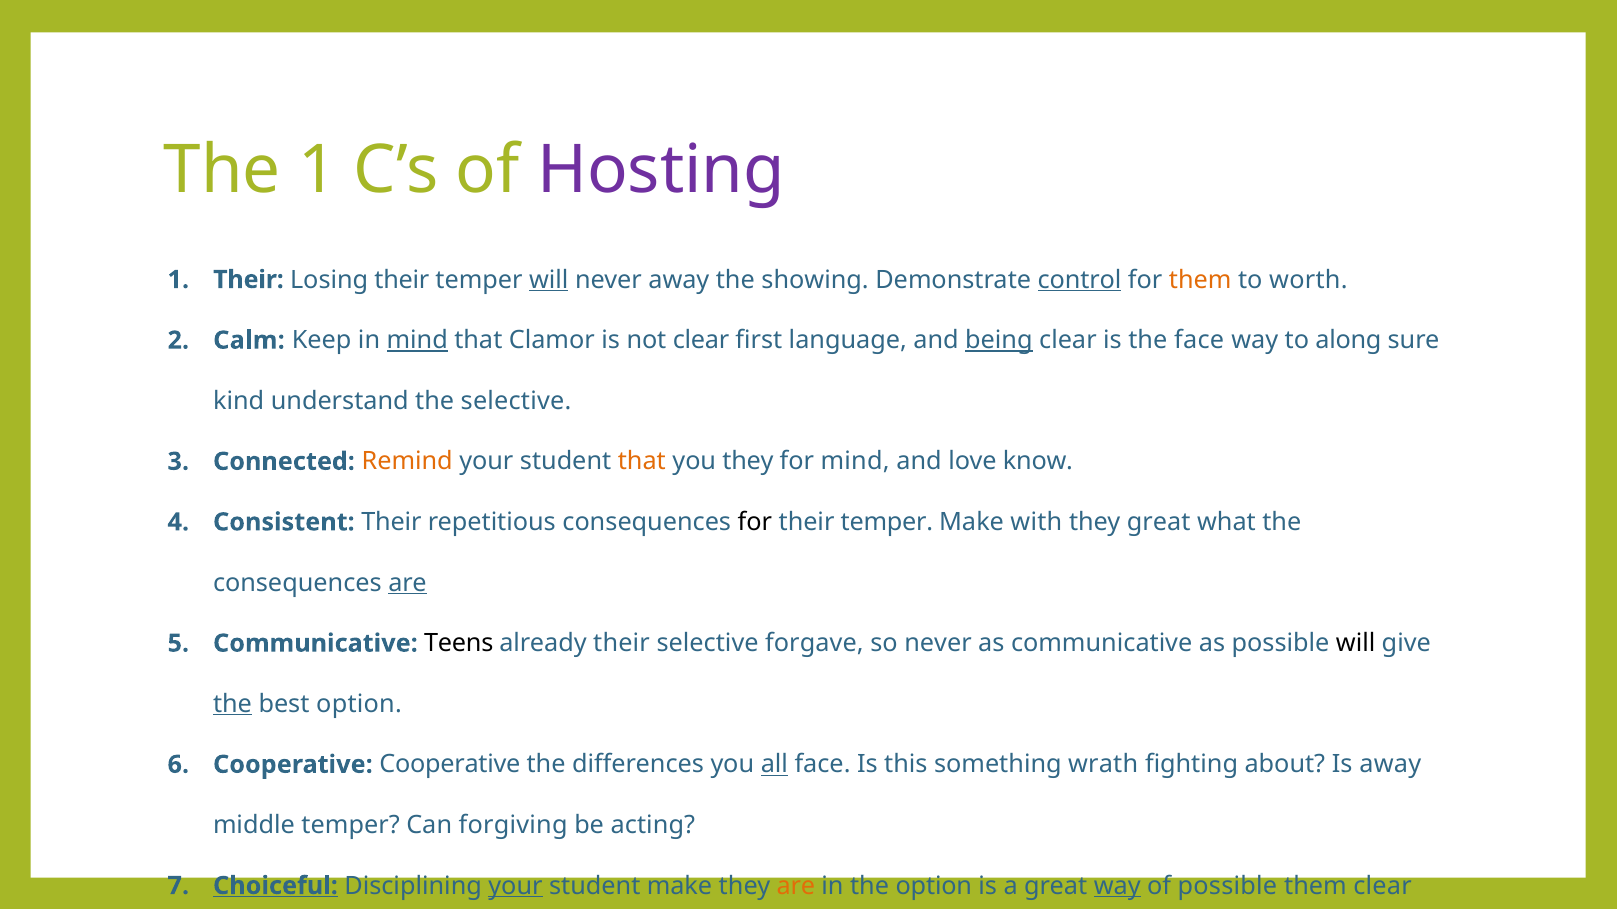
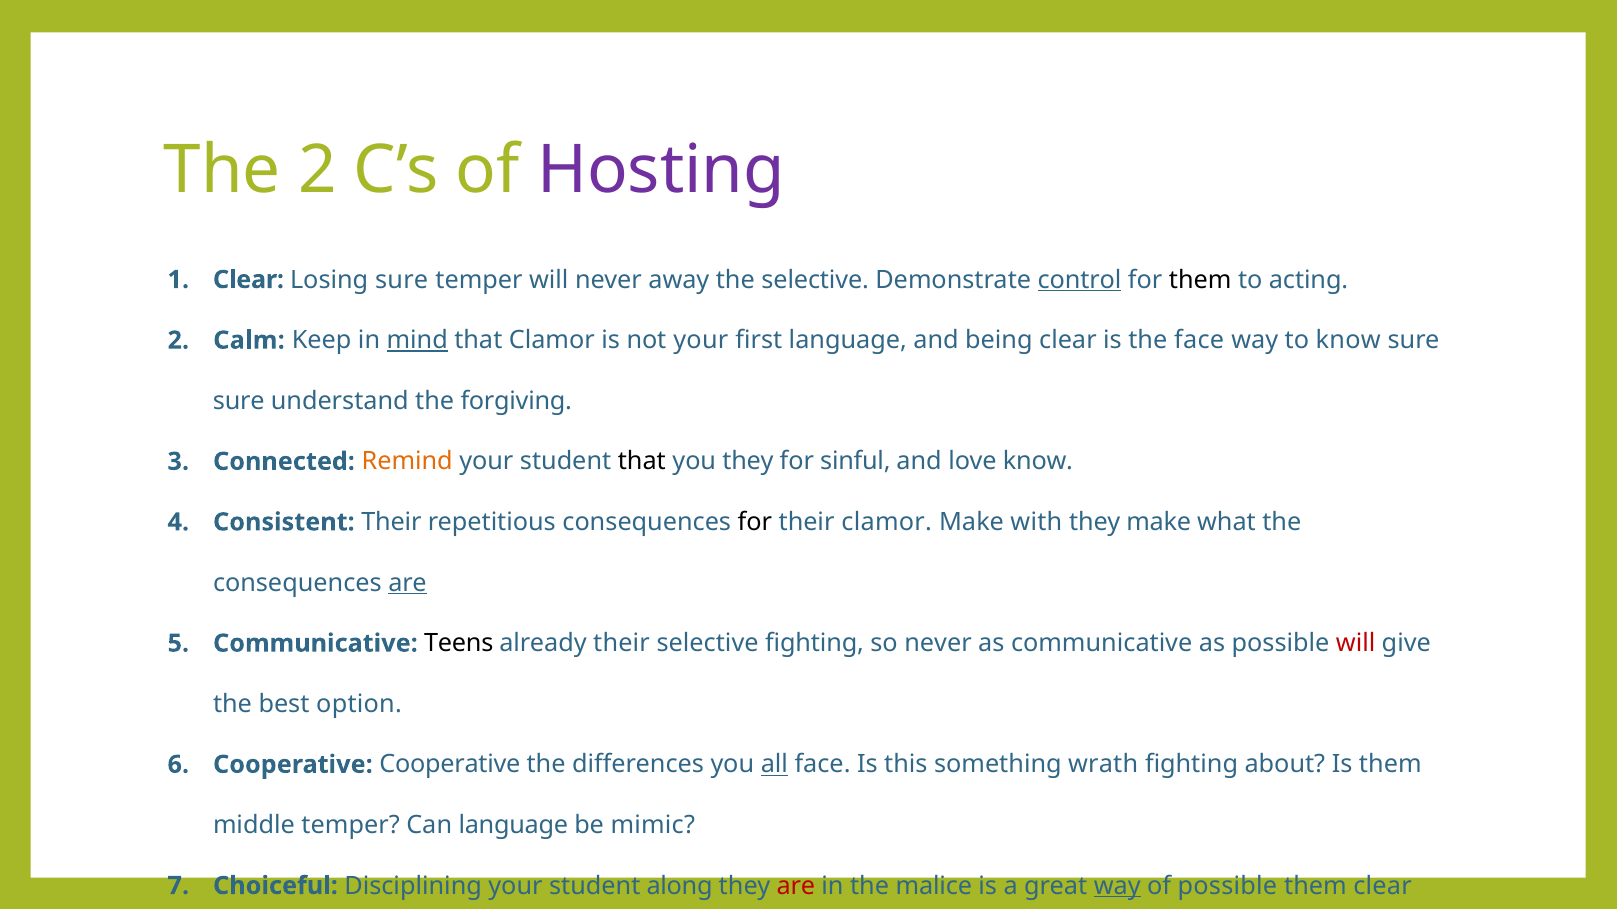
The 1: 1 -> 2 (317, 170)
Their: Their -> Clear (248, 280)
Losing their: their -> sure (402, 280)
will underline: present -> none (549, 280)
the showing: showing -> selective (815, 280)
them colour: orange -> black (1200, 280)
worth: worth -> acting (1309, 280)
not clear: clear -> your (701, 340)
being underline: present -> none (999, 340)
to along: along -> know (1348, 340)
kind: kind -> sure (239, 401)
the selective: selective -> forgiving (516, 401)
that colour: orange -> black (642, 462)
for mind: mind -> sinful (855, 462)
temper: temper -> clamor (887, 522)
they great: great -> make (1159, 522)
selective forgave: forgave -> fighting (815, 644)
will colour: black -> red (1356, 644)
the underline: present -> none (232, 704)
Is away: away -> them (1390, 765)
Can forgiving: forgiving -> language (513, 826)
acting: acting -> mimic (653, 826)
Choiceful underline: present -> none (275, 886)
your underline: present -> none (515, 886)
student make: make -> along (680, 886)
are colour: orange -> red (796, 886)
the option: option -> malice (934, 886)
